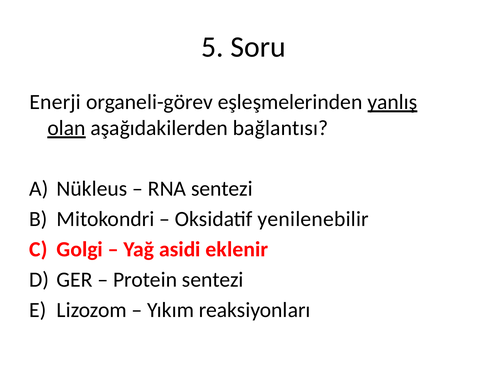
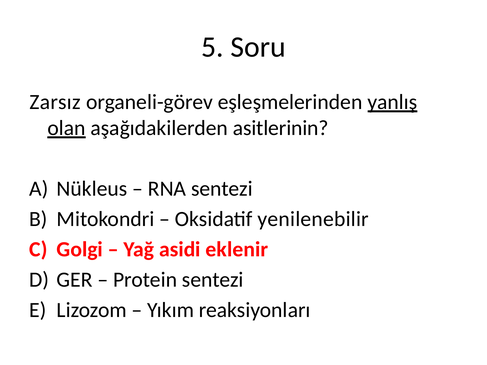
Enerji: Enerji -> Zarsız (55, 102)
bağlantısı: bağlantısı -> asitlerinin (281, 128)
